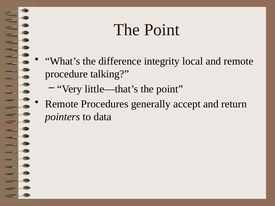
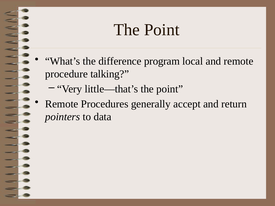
integrity: integrity -> program (162, 61)
